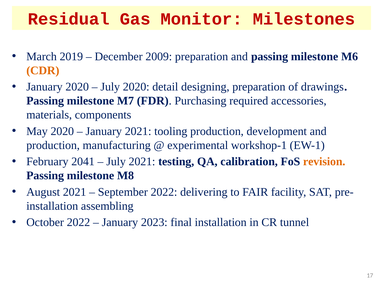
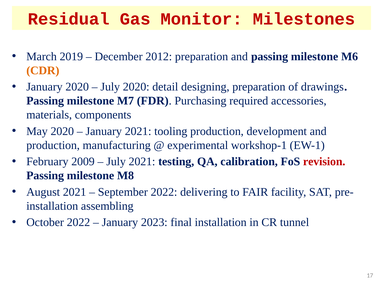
2009: 2009 -> 2012 (159, 57)
2041: 2041 -> 2009 (83, 162)
revision colour: orange -> red (324, 162)
